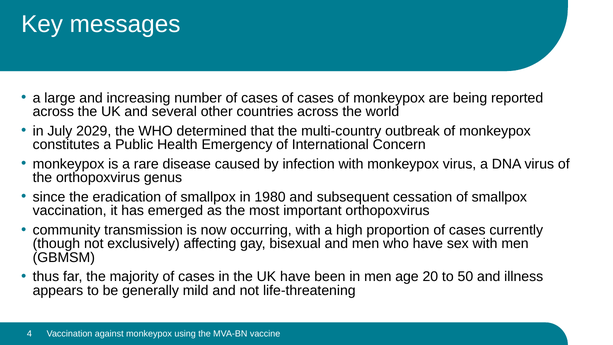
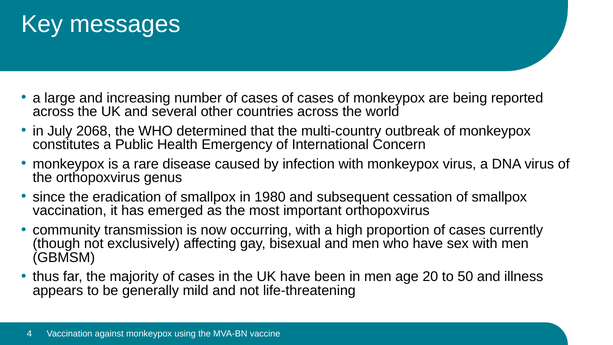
2029: 2029 -> 2068 (94, 131)
